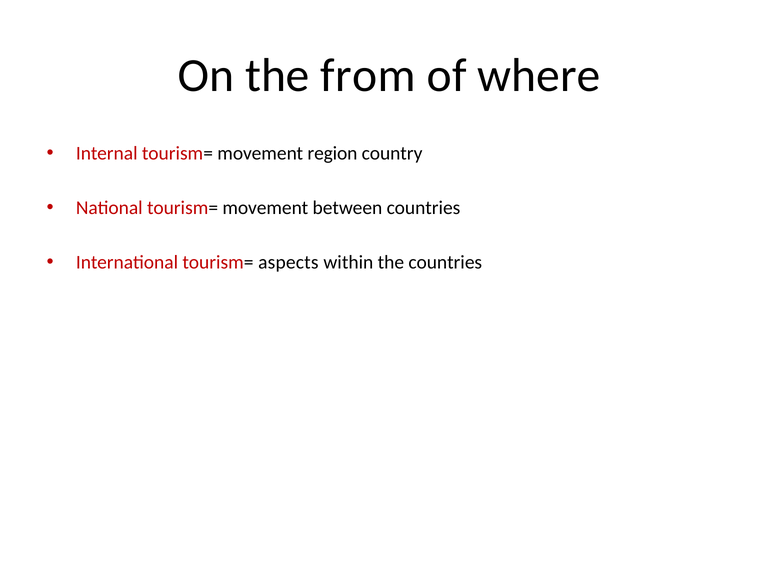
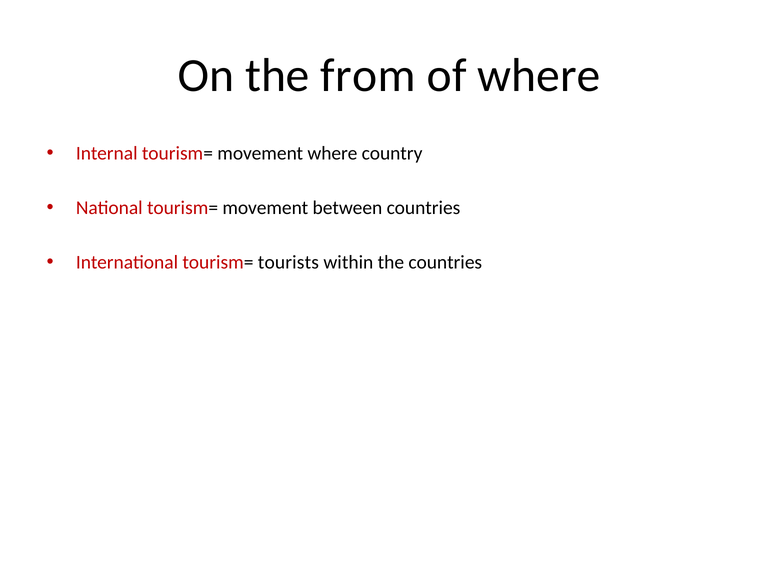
movement region: region -> where (332, 153)
aspects: aspects -> tourists (288, 262)
